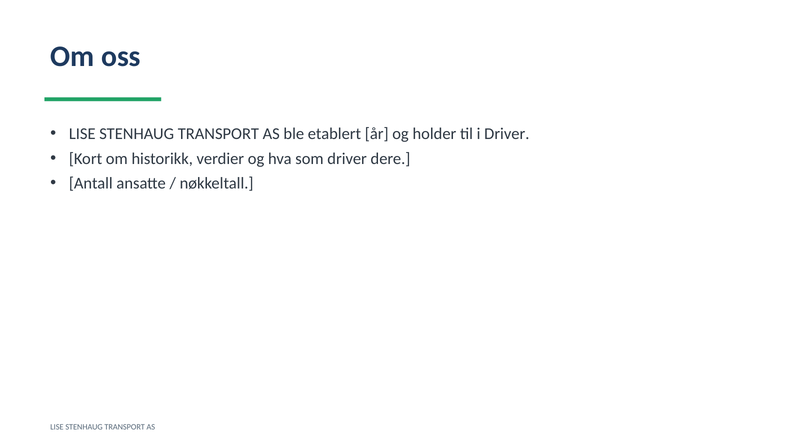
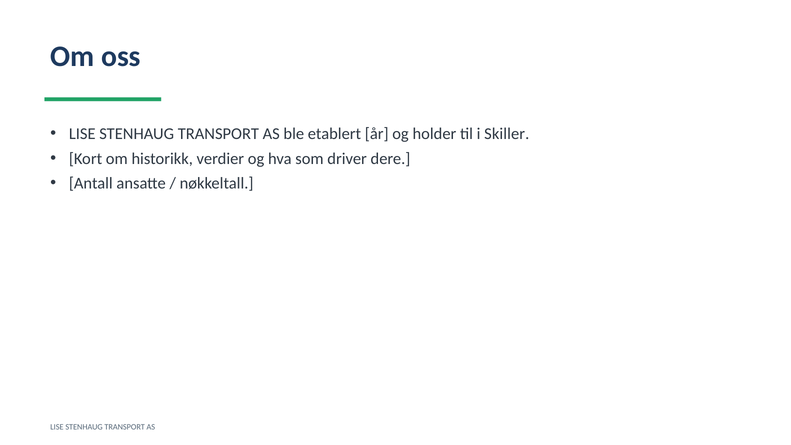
i Driver: Driver -> Skiller (507, 134)
